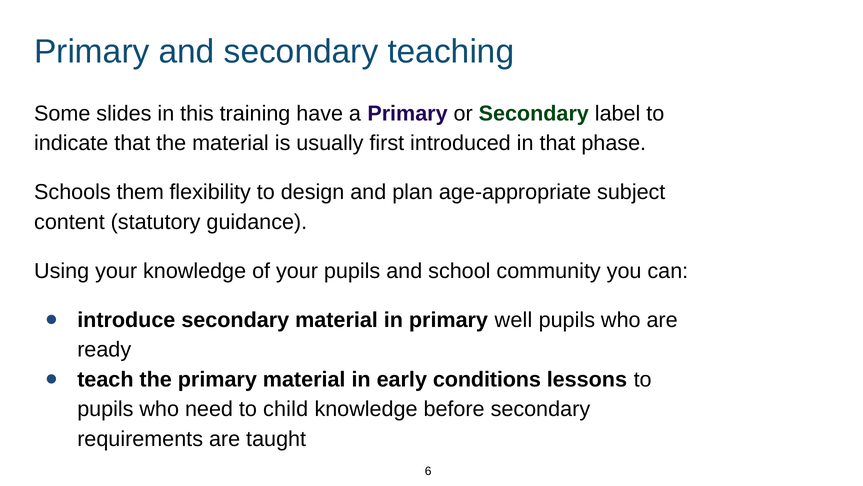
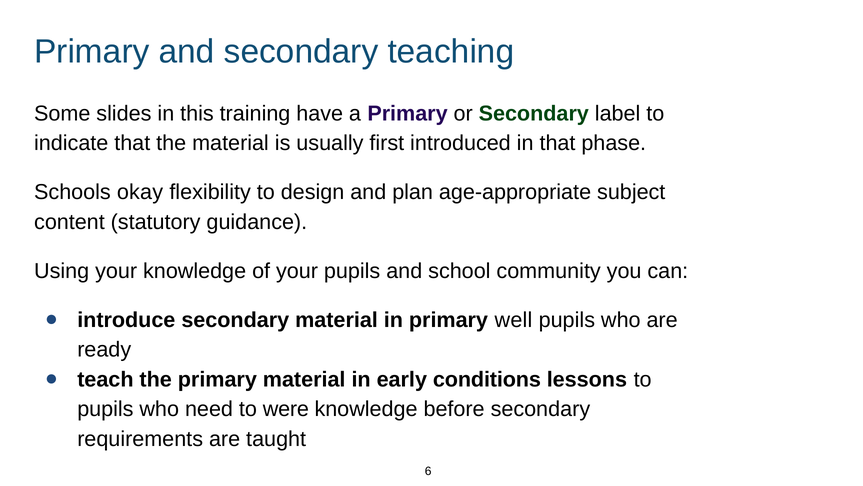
them: them -> okay (140, 192)
child: child -> were (286, 409)
